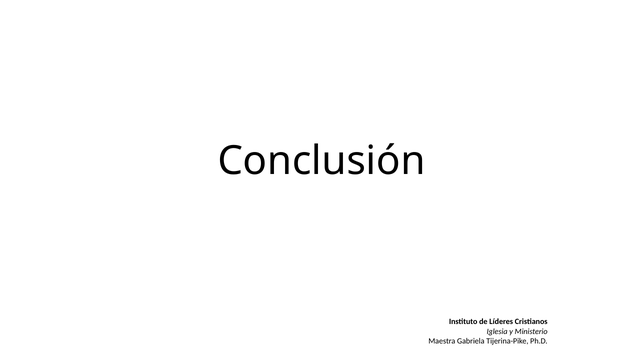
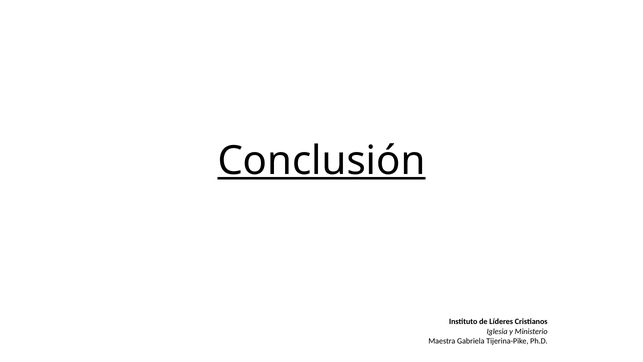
Conclusión underline: none -> present (321, 161)
